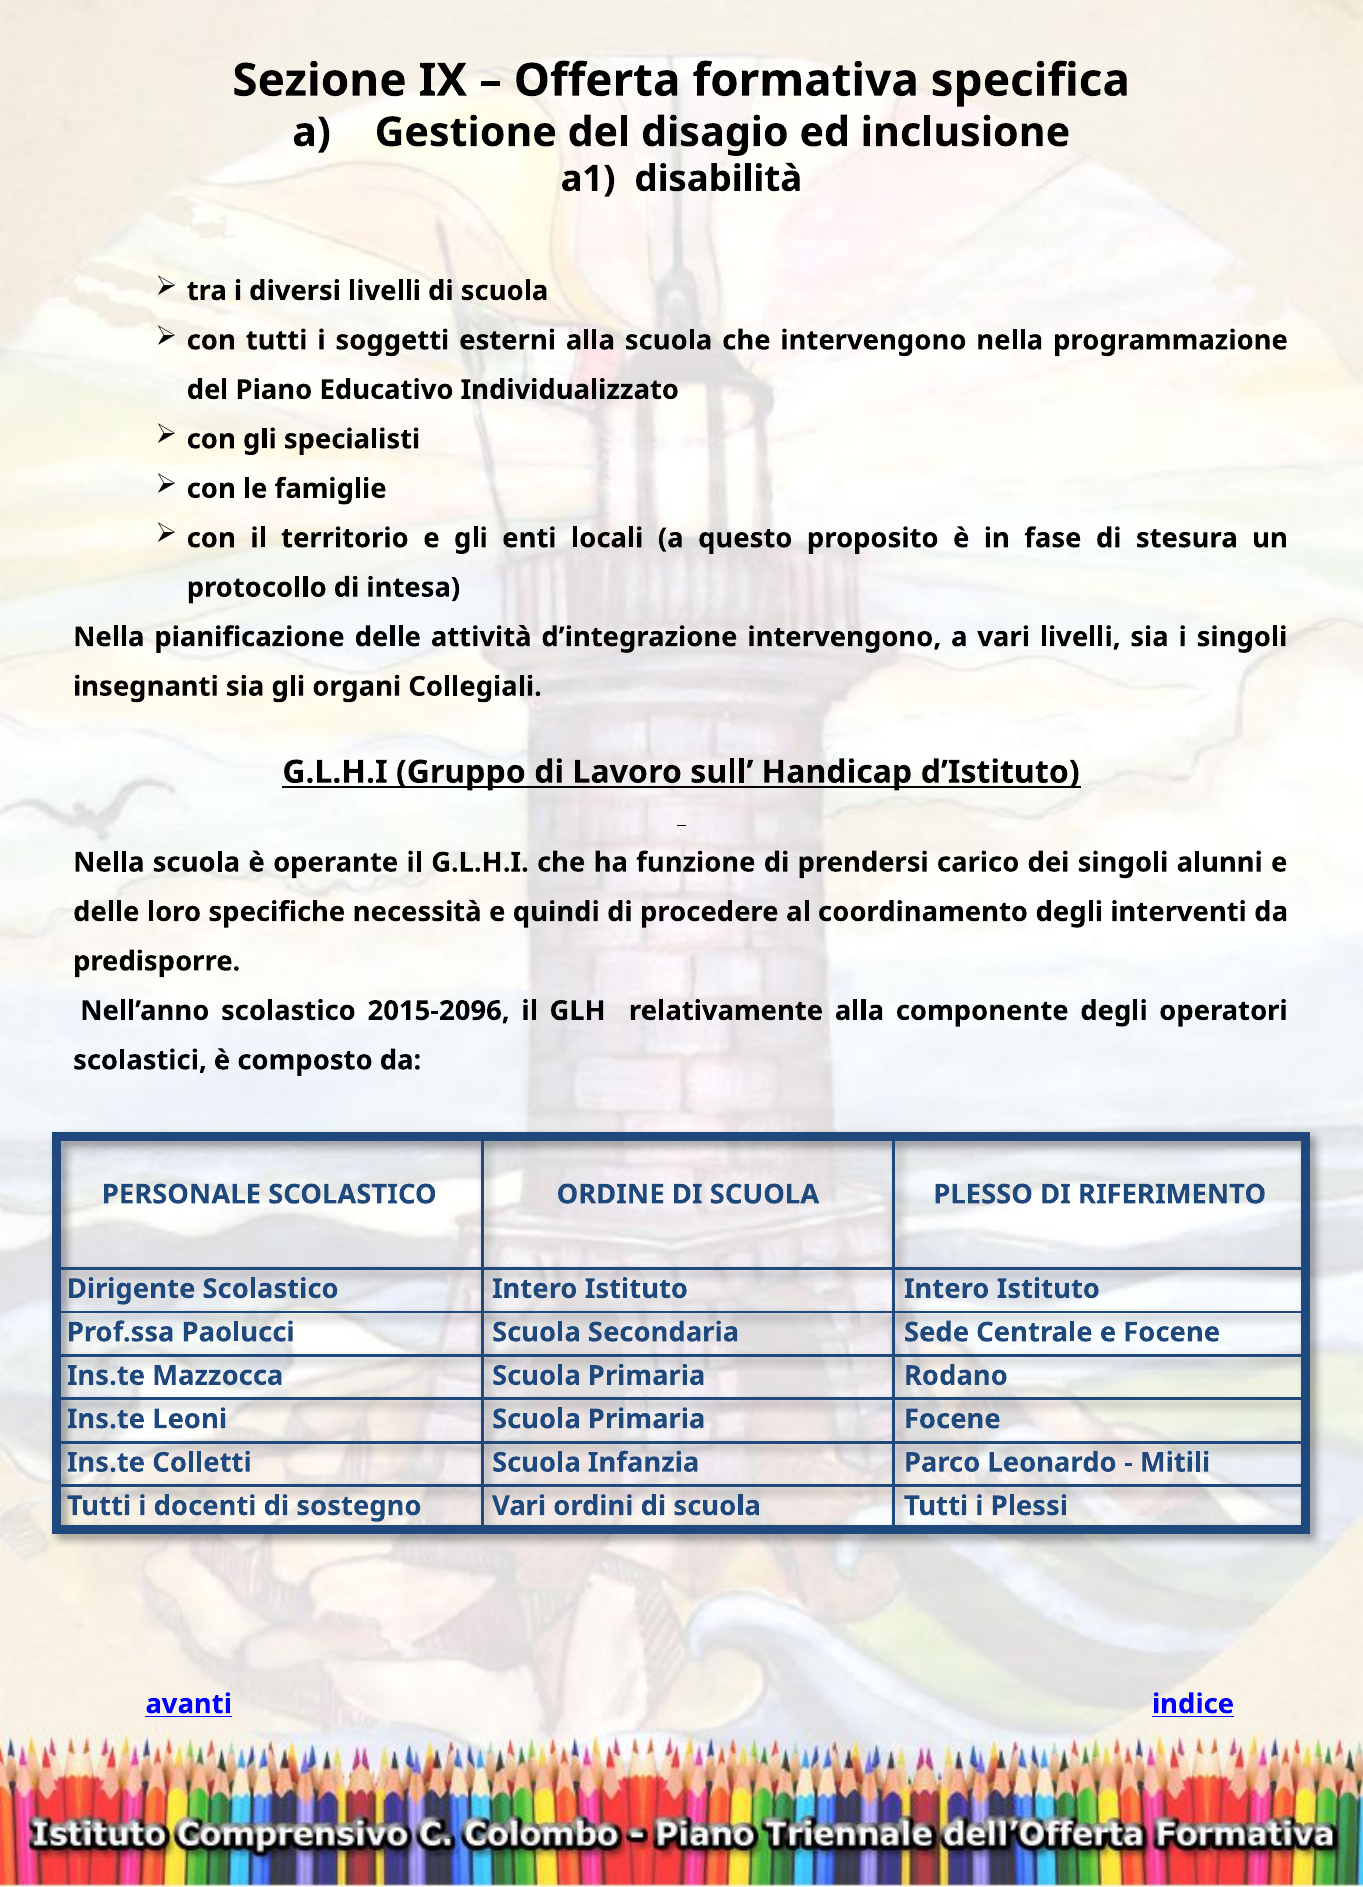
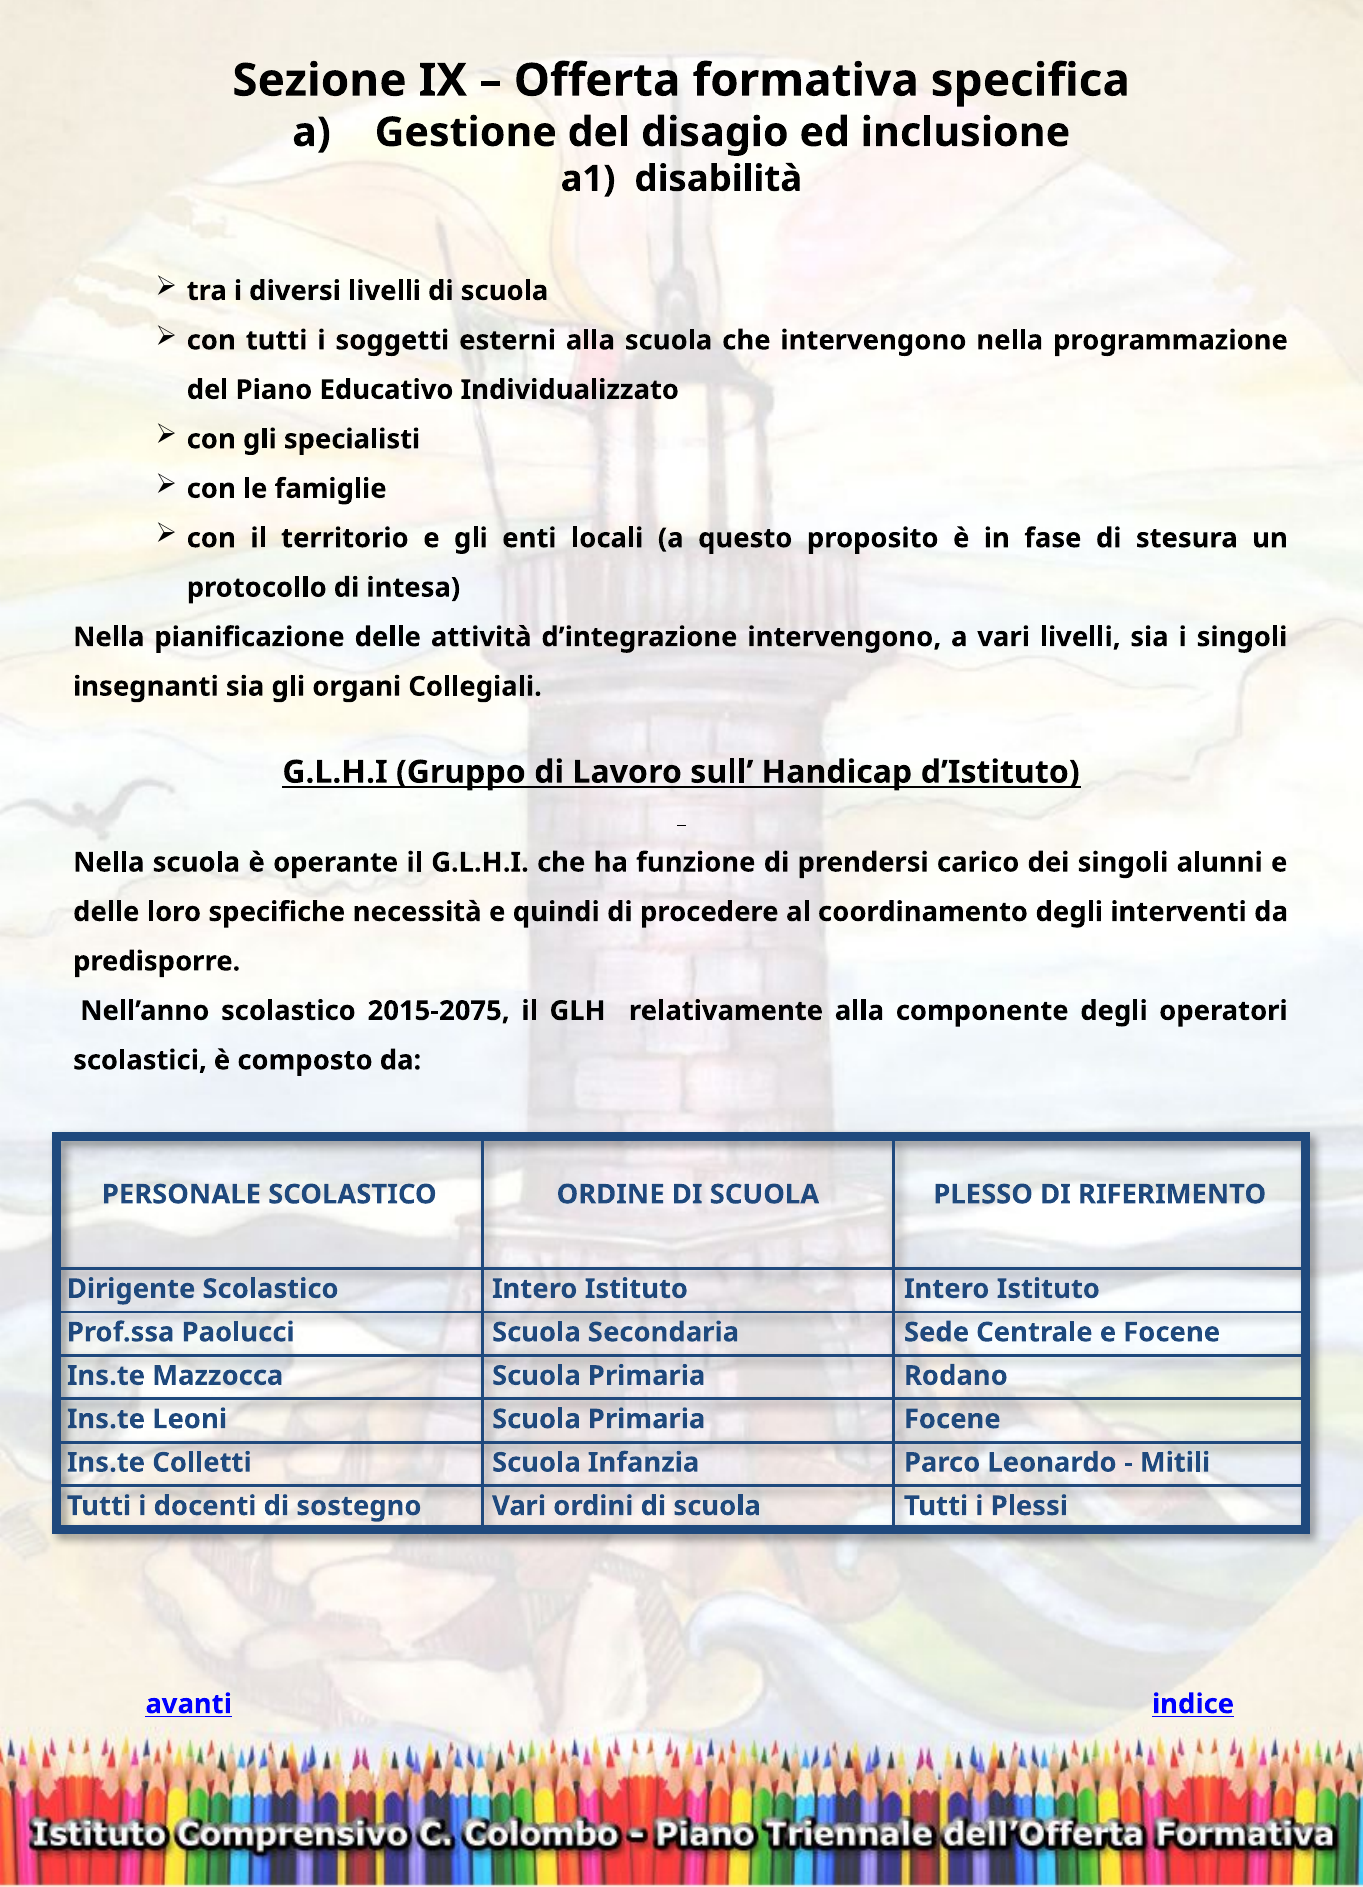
2015-2096: 2015-2096 -> 2015-2075 (439, 1011)
